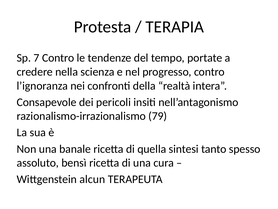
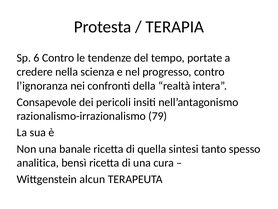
7: 7 -> 6 (36, 58)
assoluto: assoluto -> analitica (38, 163)
